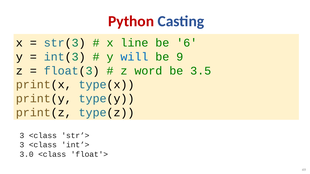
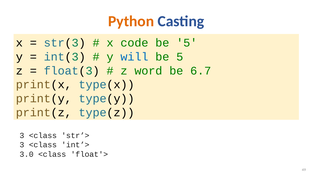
Python colour: red -> orange (131, 21)
line: line -> code (134, 43)
6: 6 -> 5 (187, 43)
9: 9 -> 5 (180, 57)
3.5: 3.5 -> 6.7 (201, 71)
